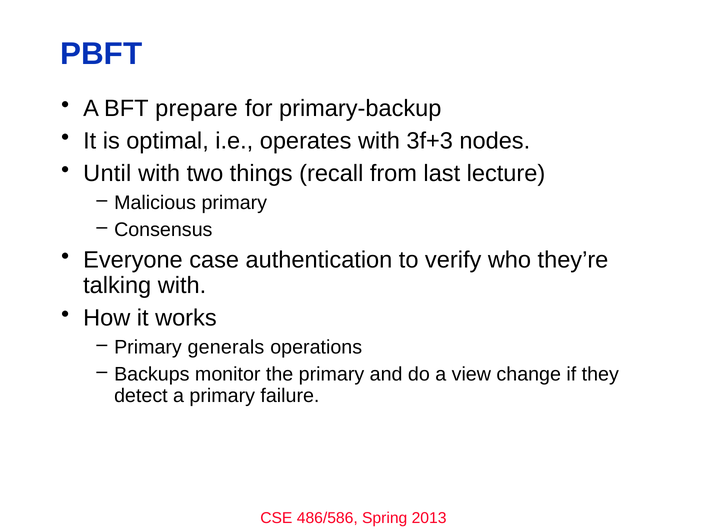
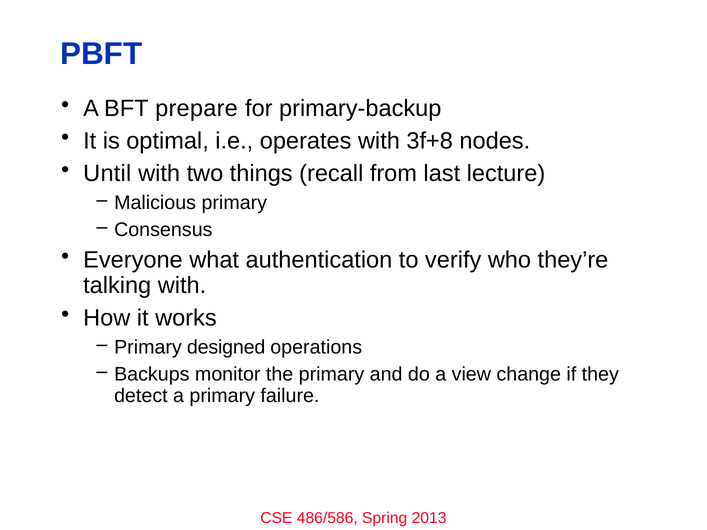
3f+3: 3f+3 -> 3f+8 (430, 141)
case: case -> what (214, 260)
generals: generals -> designed (226, 347)
